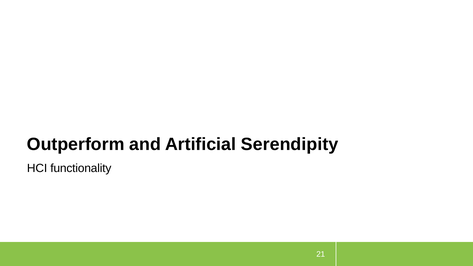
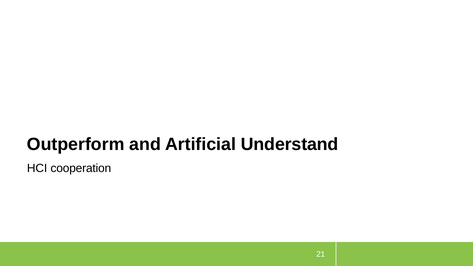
Serendipity: Serendipity -> Understand (290, 144)
functionality: functionality -> cooperation (81, 168)
